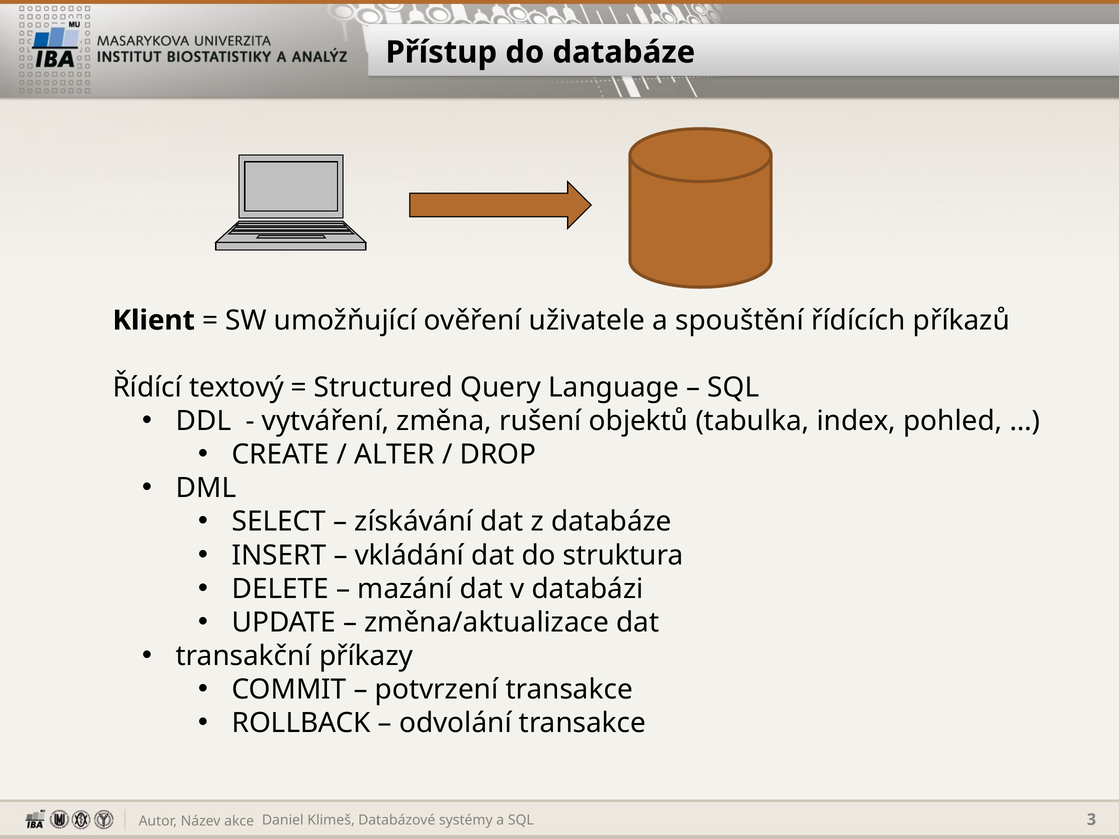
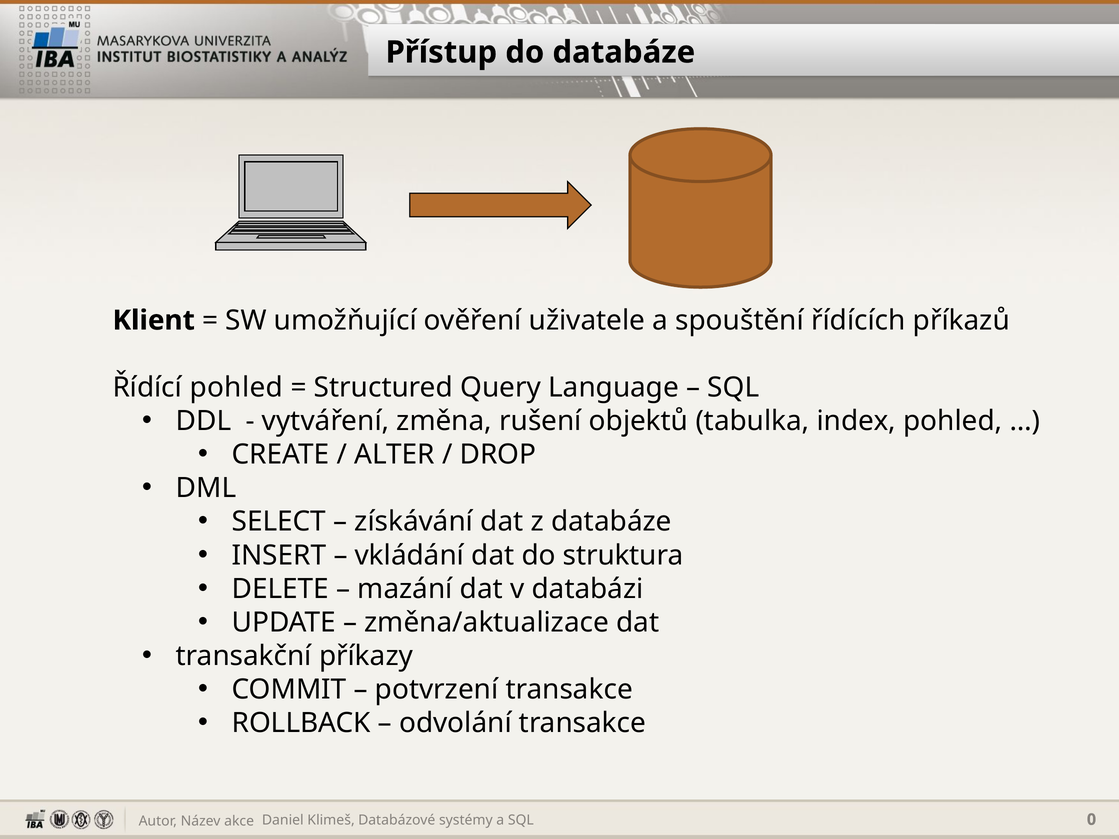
Řídící textový: textový -> pohled (236, 388)
3: 3 -> 0 (1092, 820)
